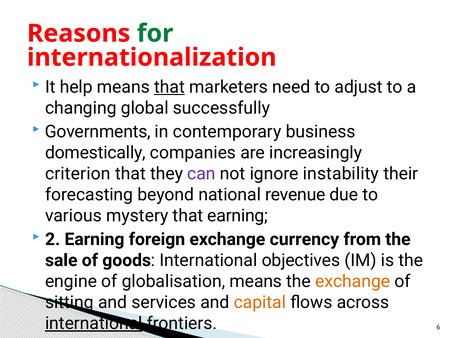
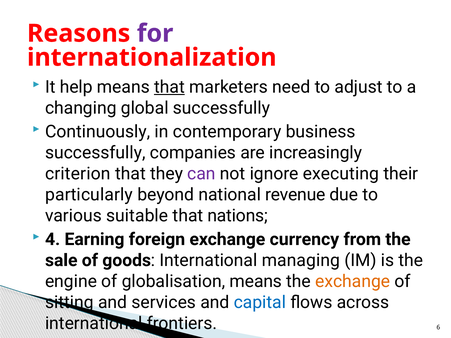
for colour: green -> purple (155, 33)
Governments: Governments -> Continuously (98, 132)
domestically: domestically -> successfully (95, 153)
instability: instability -> executing (341, 174)
forecasting: forecasting -> particularly (89, 195)
mystery: mystery -> suitable (137, 216)
that earning: earning -> nations (238, 216)
2: 2 -> 4 (53, 239)
objectives: objectives -> managing (301, 261)
capital colour: orange -> blue (260, 303)
international underline: present -> none (94, 324)
